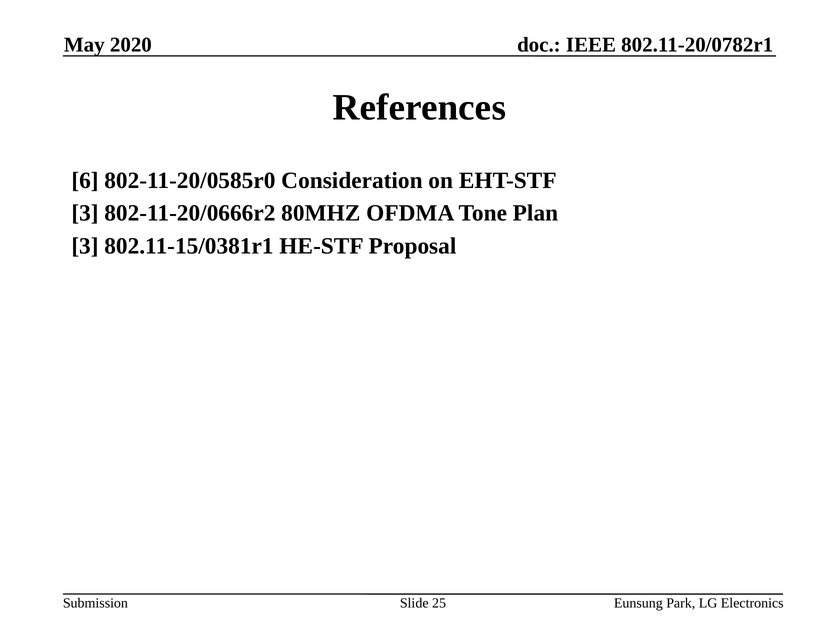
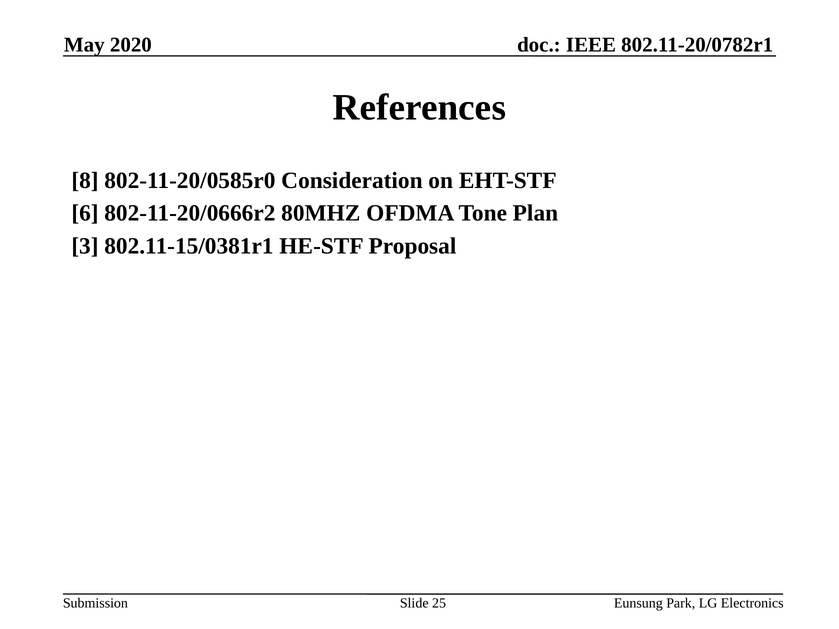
6: 6 -> 8 (85, 181)
3: 3 -> 6 (85, 213)
